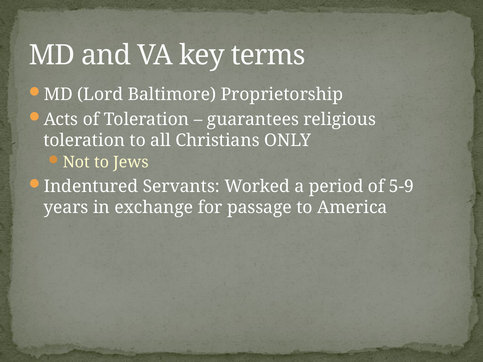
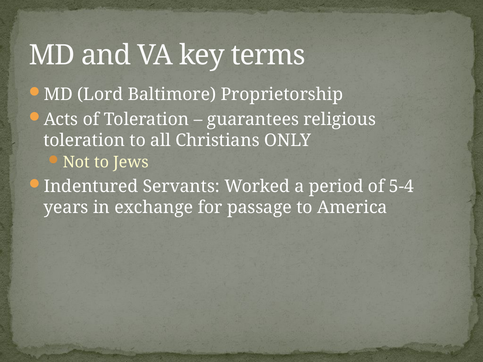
5-9: 5-9 -> 5-4 (401, 187)
